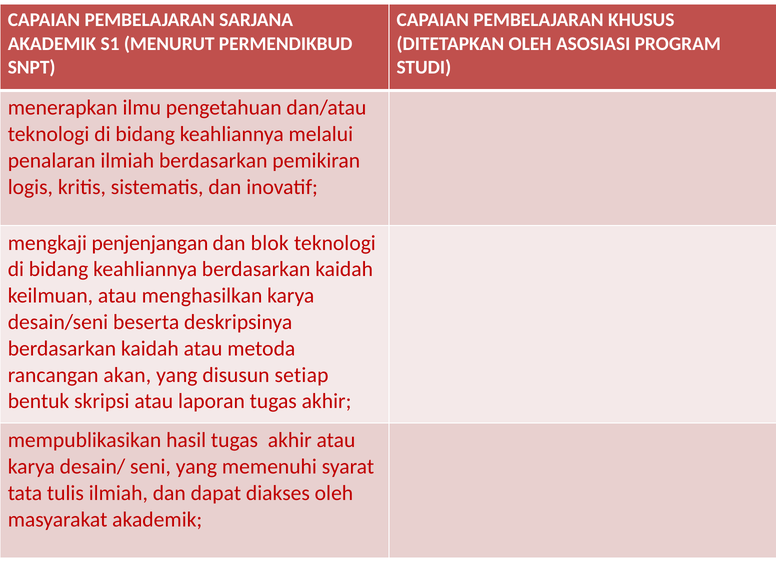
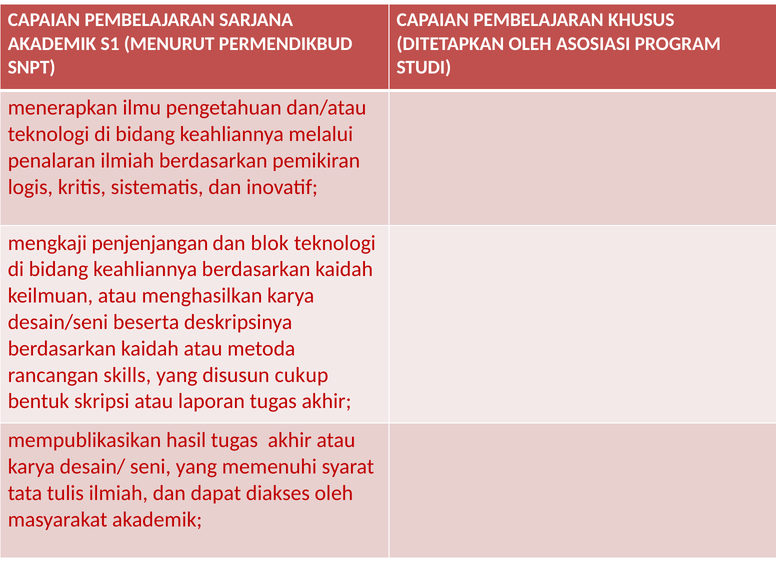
akan: akan -> skills (127, 375)
setiap: setiap -> cukup (302, 375)
